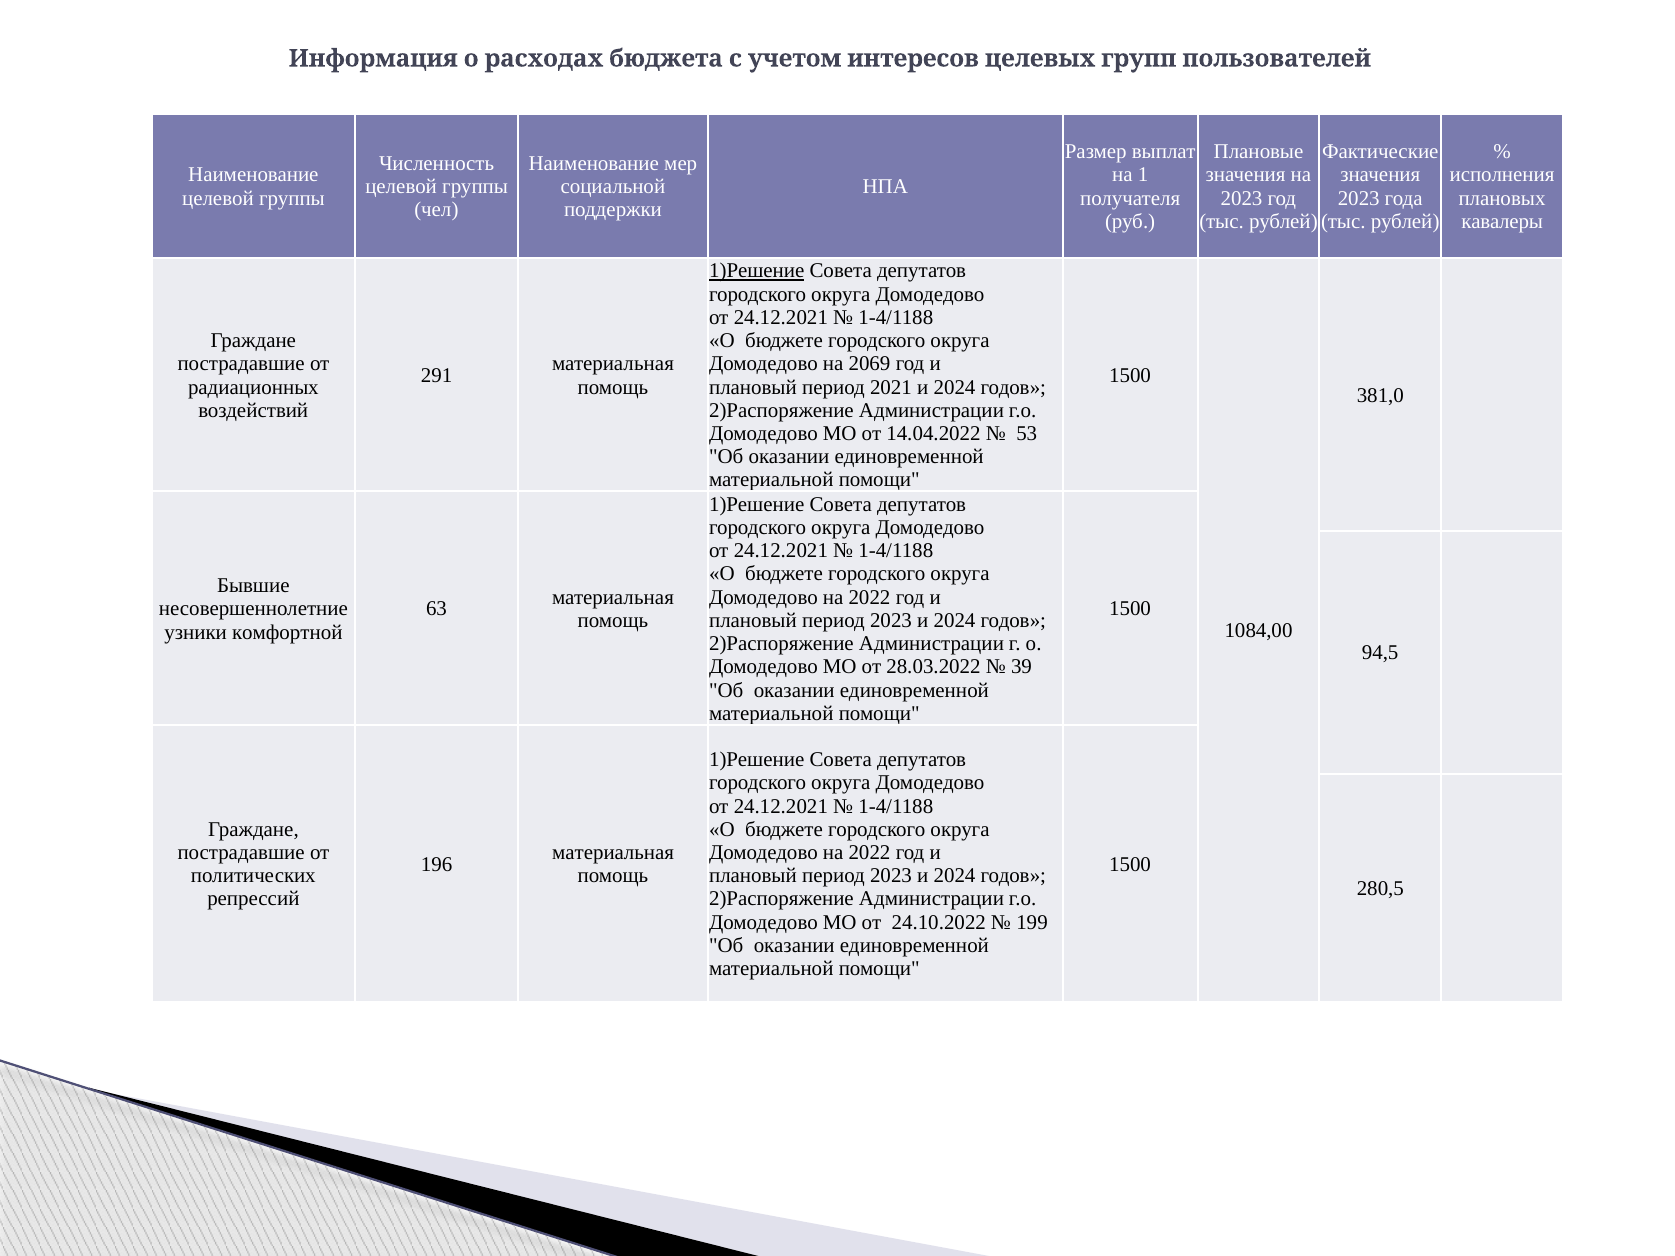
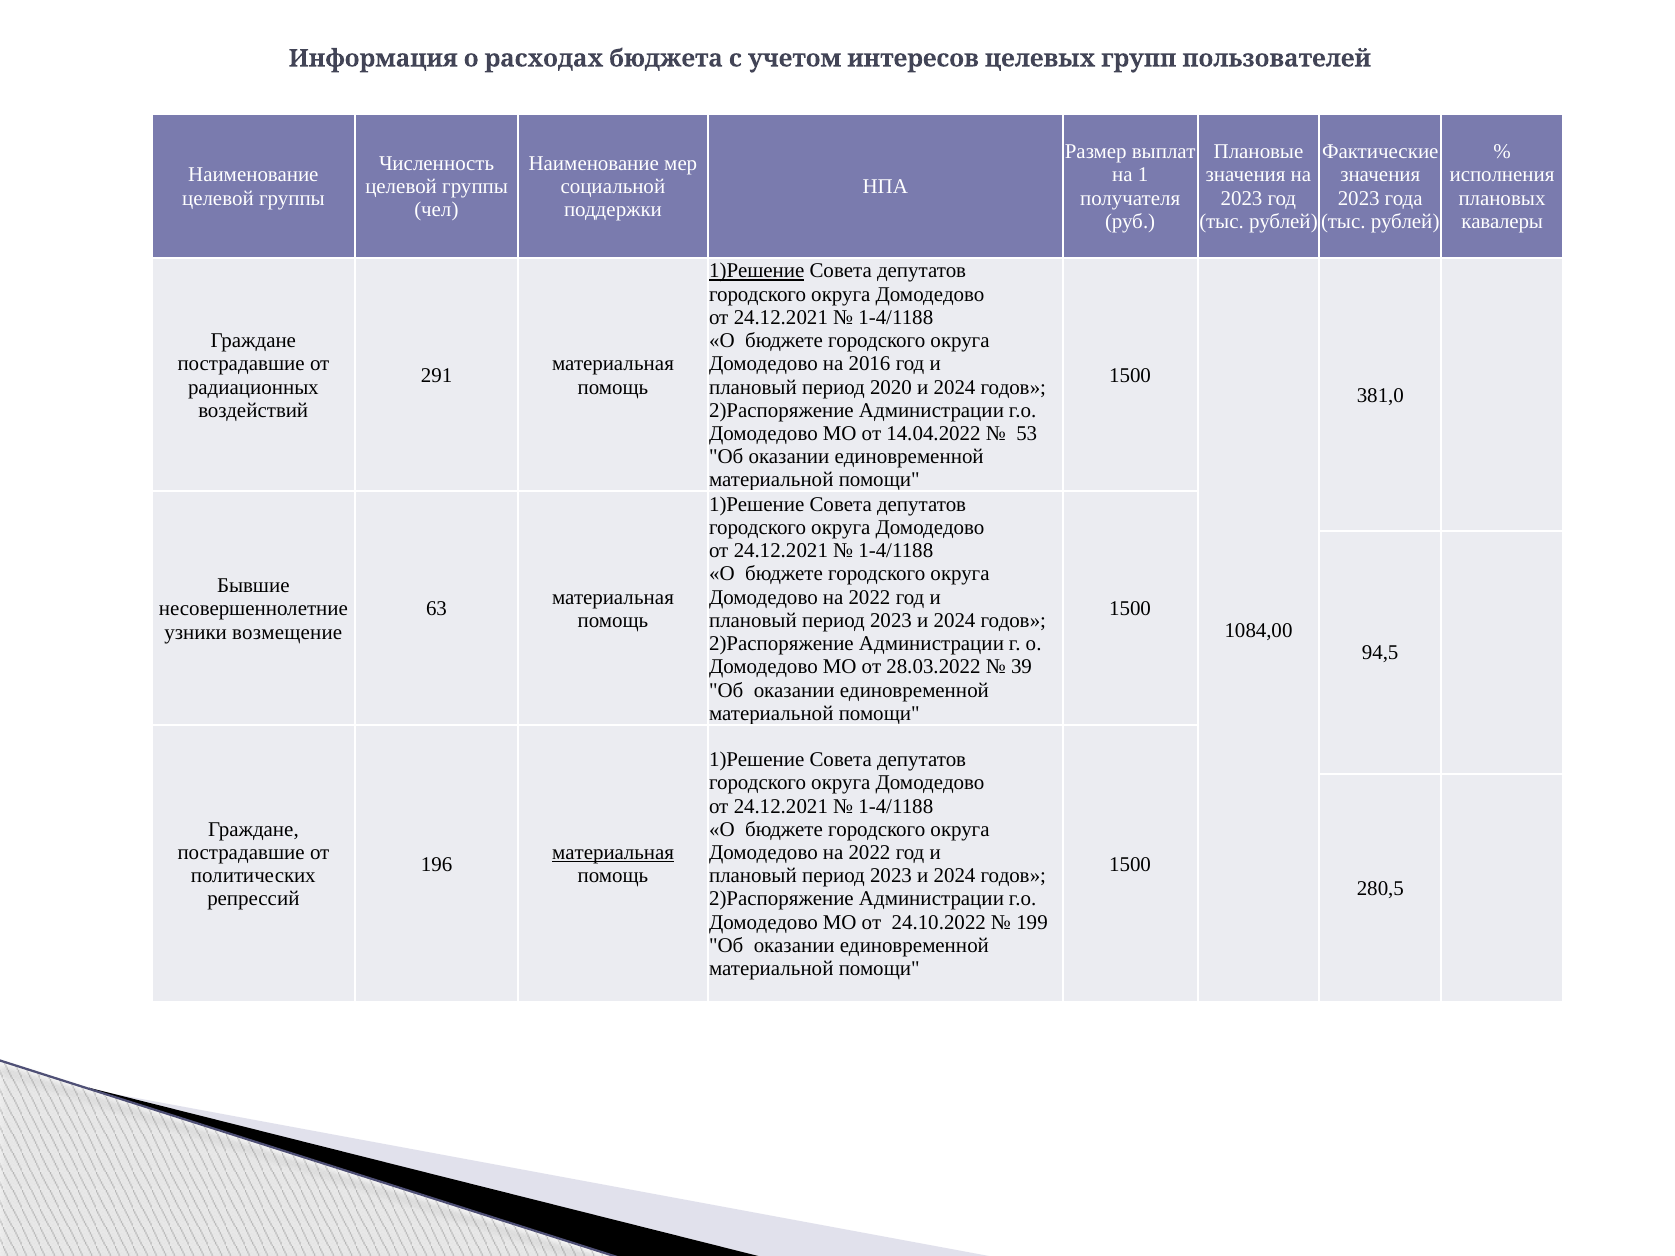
2069: 2069 -> 2016 (870, 364)
2021: 2021 -> 2020 (891, 387)
комфортной: комфортной -> возмещение (287, 632)
материальная underline: none -> present (613, 853)
